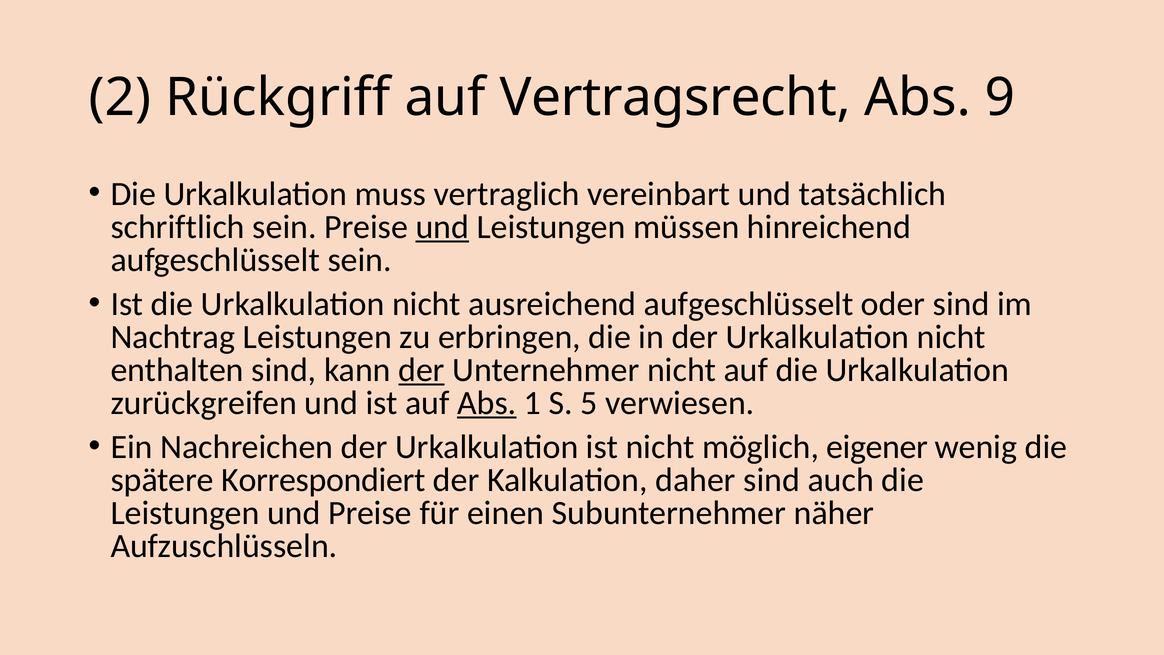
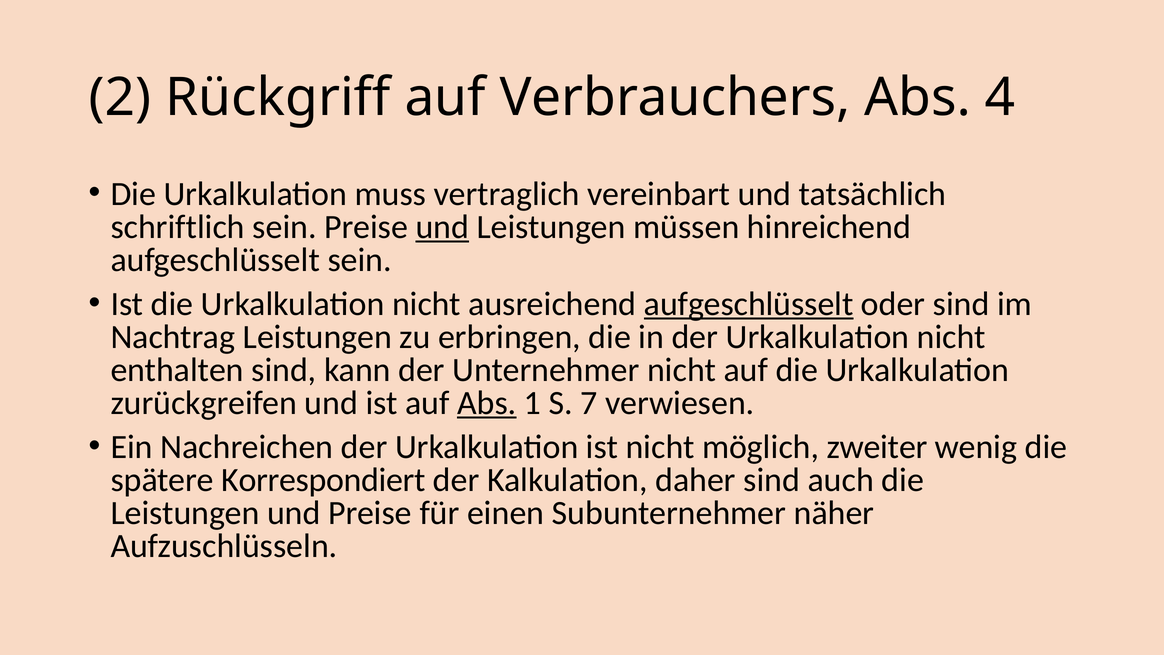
Vertragsrecht: Vertragsrecht -> Verbrauchers (675, 98)
9: 9 -> 4 (1000, 98)
aufgeschlüsselt underline: none -> present (749, 304)
der underline: present -> none (422, 370)
5: 5 -> 7 (589, 403)
eigener: eigener -> zweiter (877, 447)
